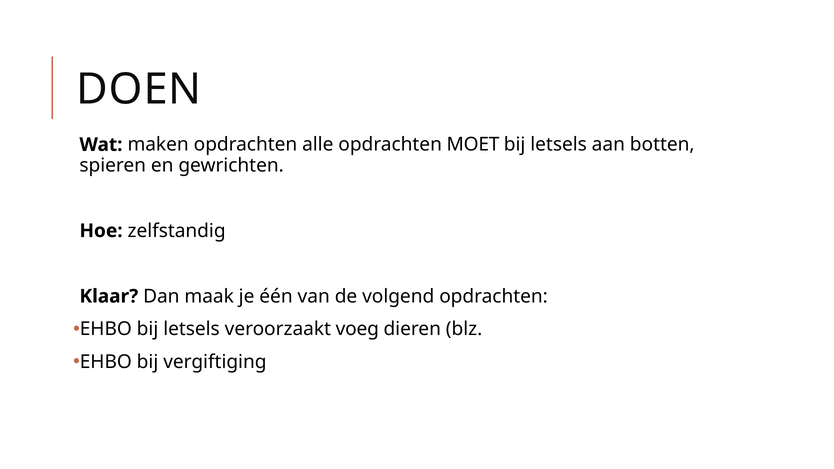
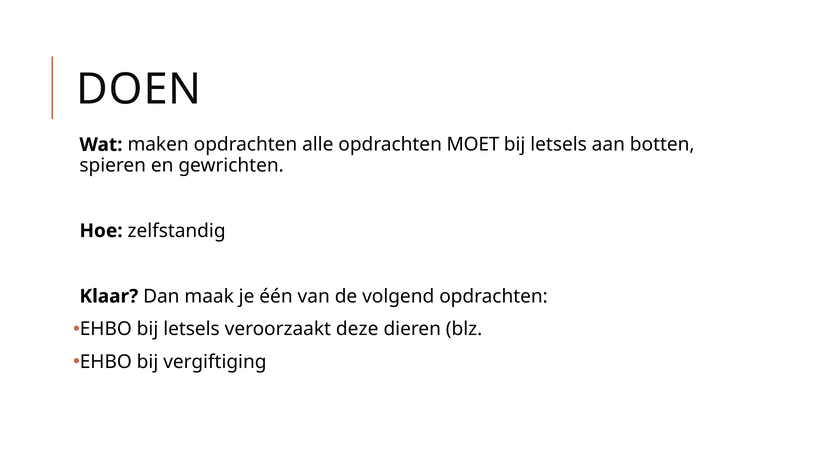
voeg: voeg -> deze (357, 329)
